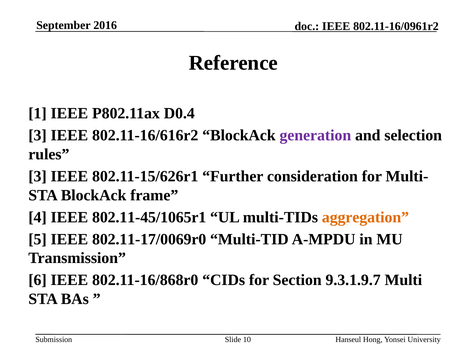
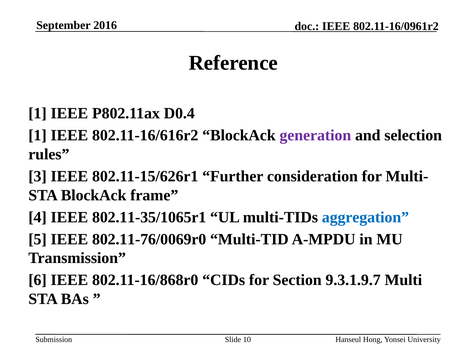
3: 3 -> 1 (38, 135)
802.11-45/1065r1: 802.11-45/1065r1 -> 802.11-35/1065r1 (149, 217)
aggregation colour: orange -> blue (365, 217)
802.11-17/0069r0: 802.11-17/0069r0 -> 802.11-76/0069r0 (149, 239)
